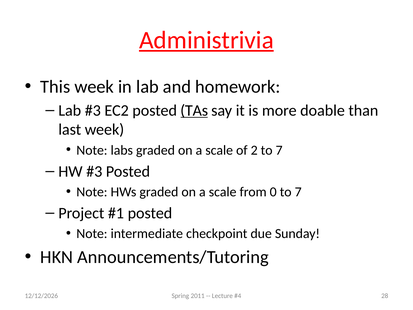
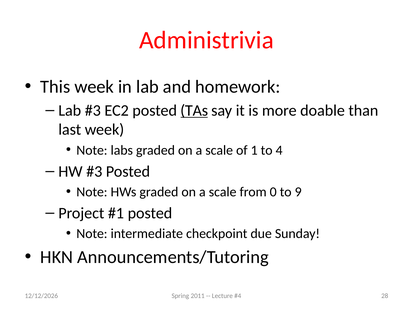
Administrivia underline: present -> none (206, 40)
2: 2 -> 1 (254, 150)
7: 7 -> 4 (279, 150)
0 to 7: 7 -> 9 (298, 192)
